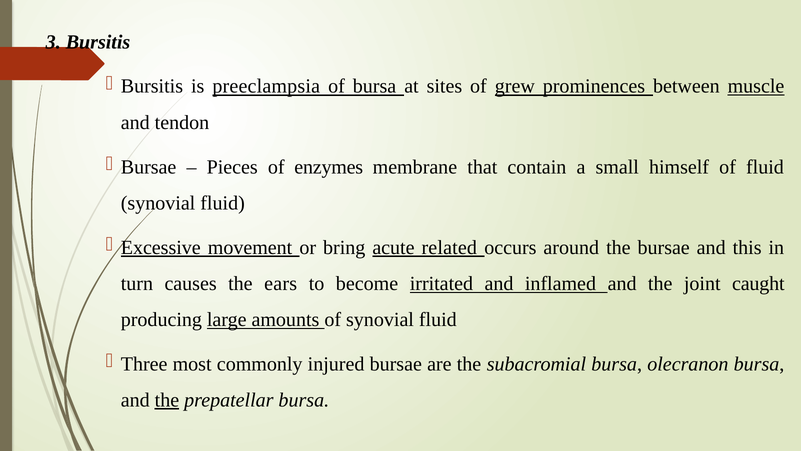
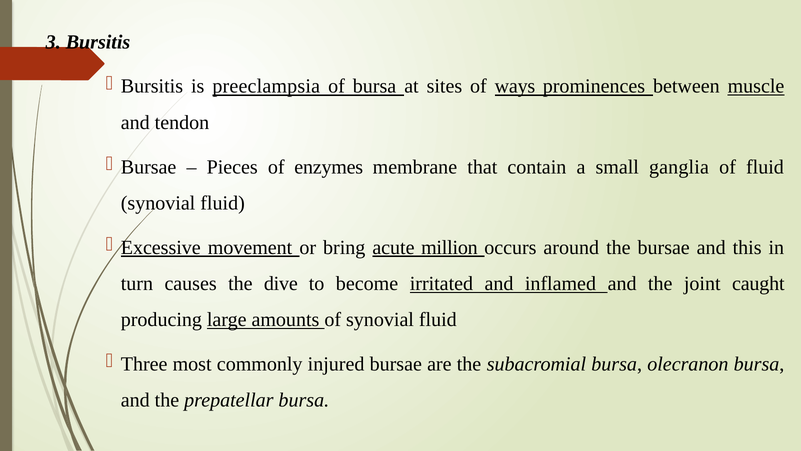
grew: grew -> ways (515, 86)
himself: himself -> ganglia (679, 167)
related: related -> million (449, 247)
ears: ears -> dive (281, 283)
the underline: present -> none (167, 400)
